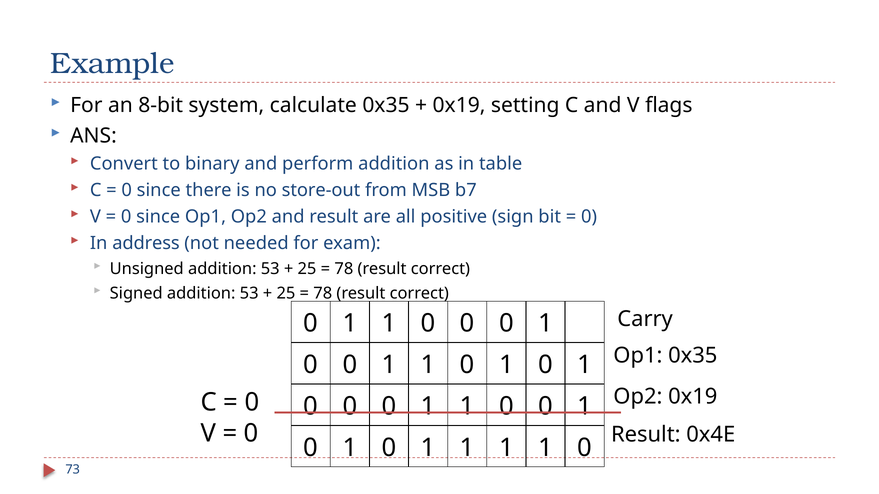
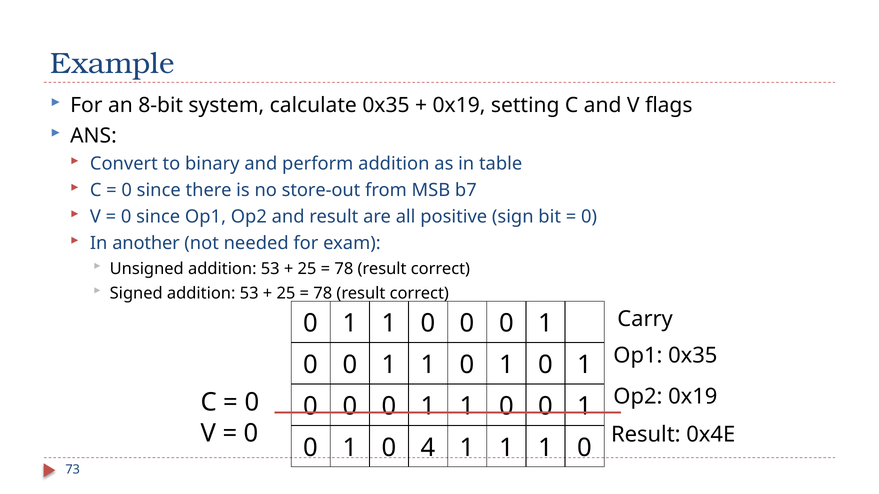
address: address -> another (146, 244)
1: 1 -> 4 (428, 448)
